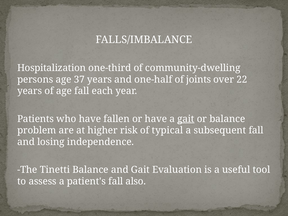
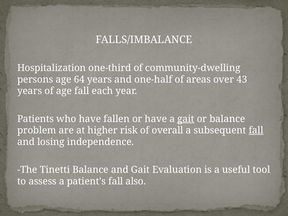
37: 37 -> 64 (79, 79)
joints: joints -> areas (199, 79)
22: 22 -> 43 (242, 79)
typical: typical -> overall (168, 130)
fall underline: none -> present (256, 130)
